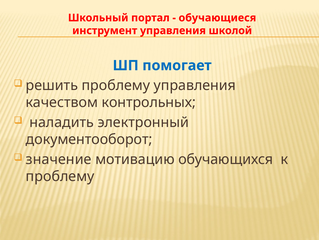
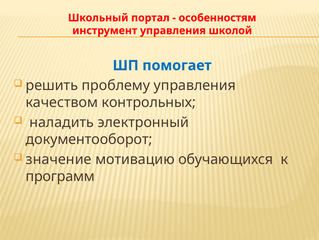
обучающиеся: обучающиеся -> особенностям (217, 18)
проблему: проблему -> программ (60, 176)
